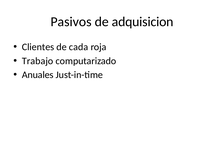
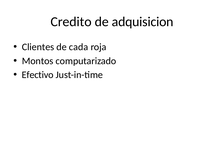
Pasivos: Pasivos -> Credito (71, 22)
Trabajo: Trabajo -> Montos (38, 61)
Anuales: Anuales -> Efectivo (38, 75)
